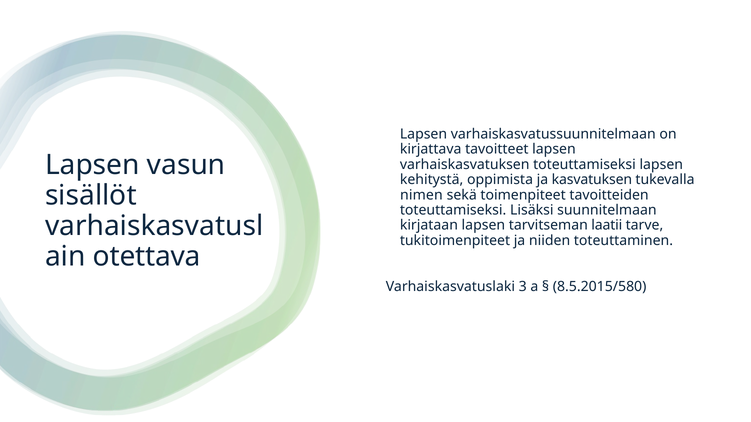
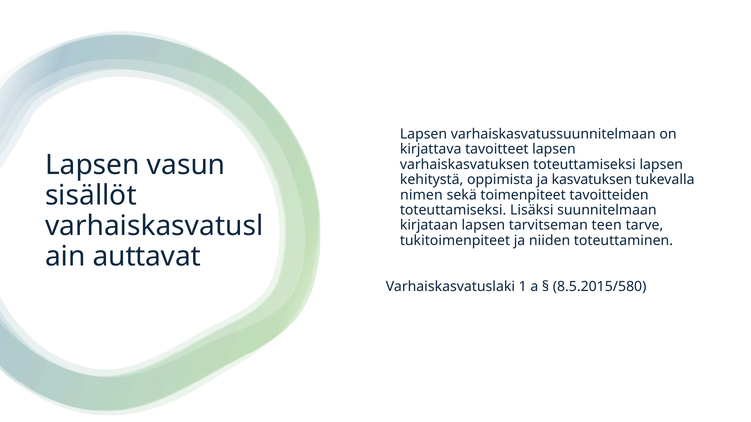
laatii: laatii -> teen (607, 226)
otettava: otettava -> auttavat (147, 257)
3: 3 -> 1 (523, 287)
